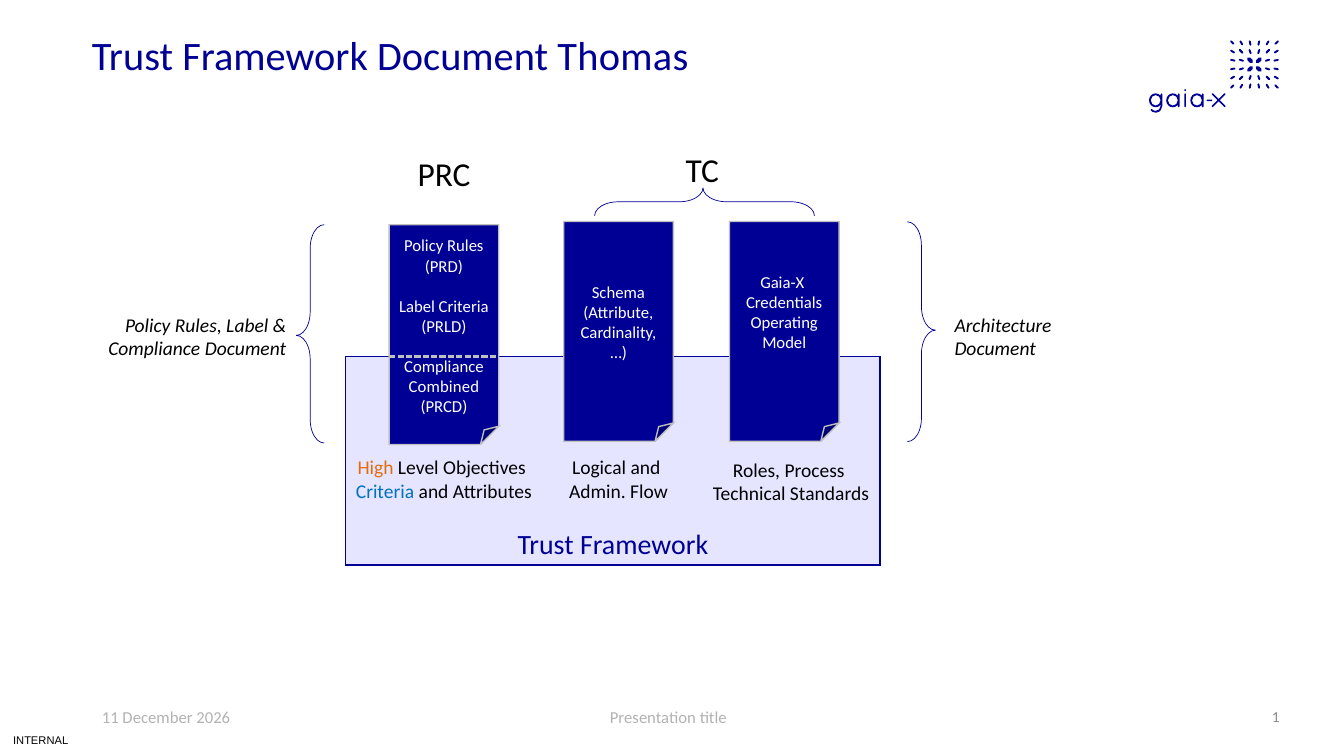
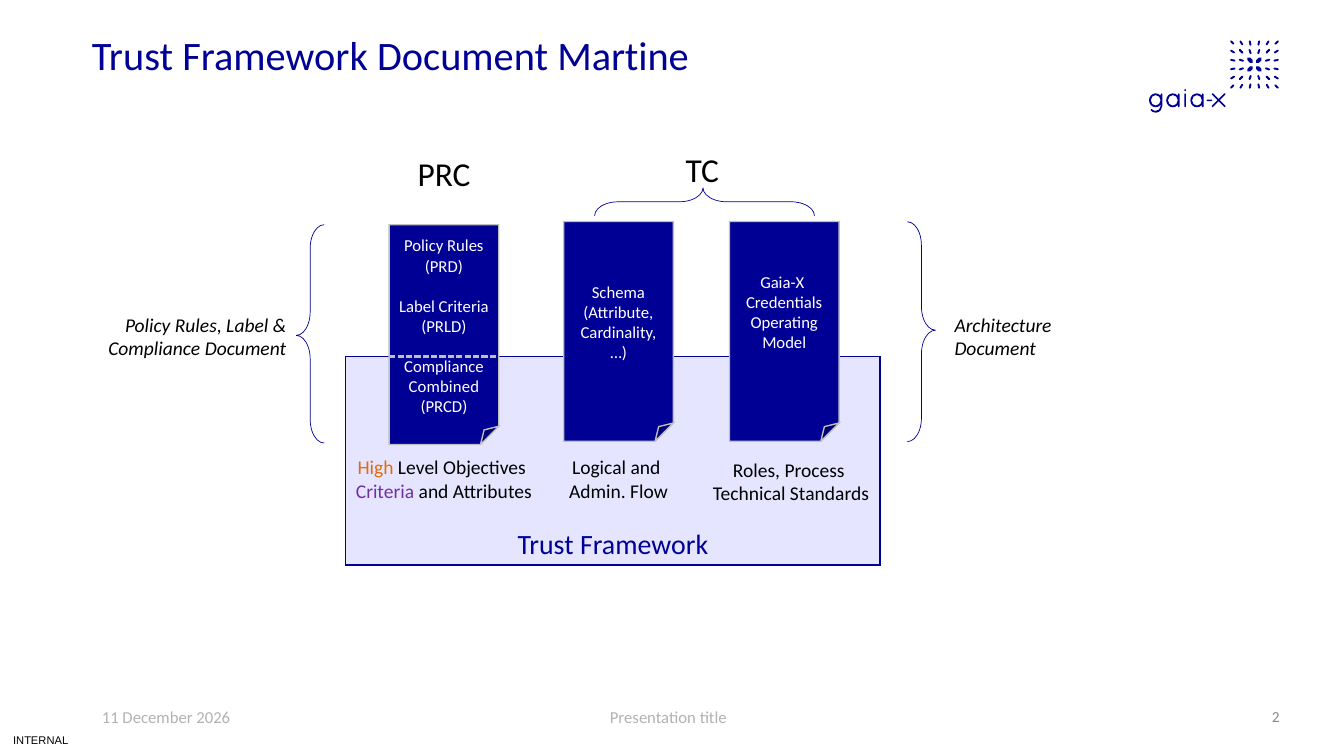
Thomas: Thomas -> Martine (623, 57)
Criteria colour: blue -> purple (385, 492)
1: 1 -> 2 (1276, 718)
